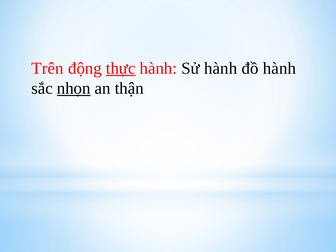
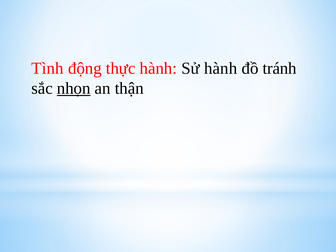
Trên: Trên -> Tình (48, 68)
thực underline: present -> none (121, 68)
đồ hành: hành -> tránh (280, 68)
